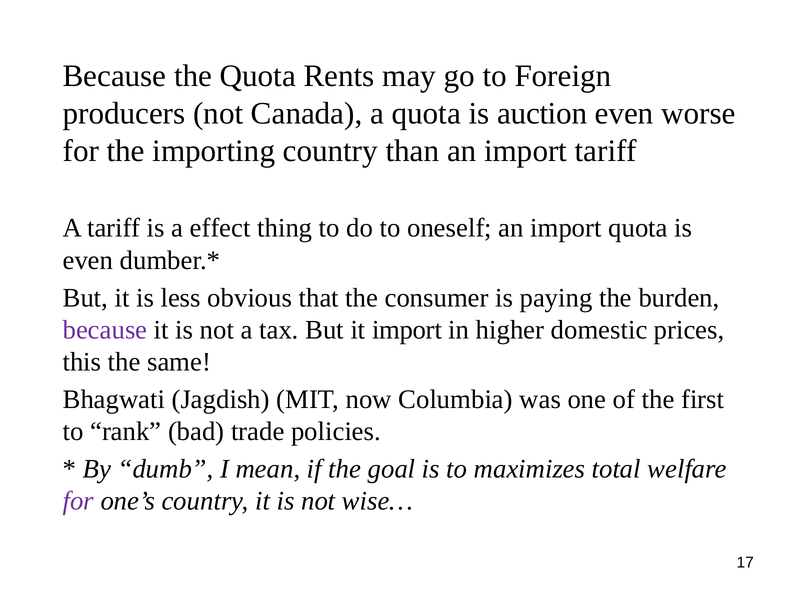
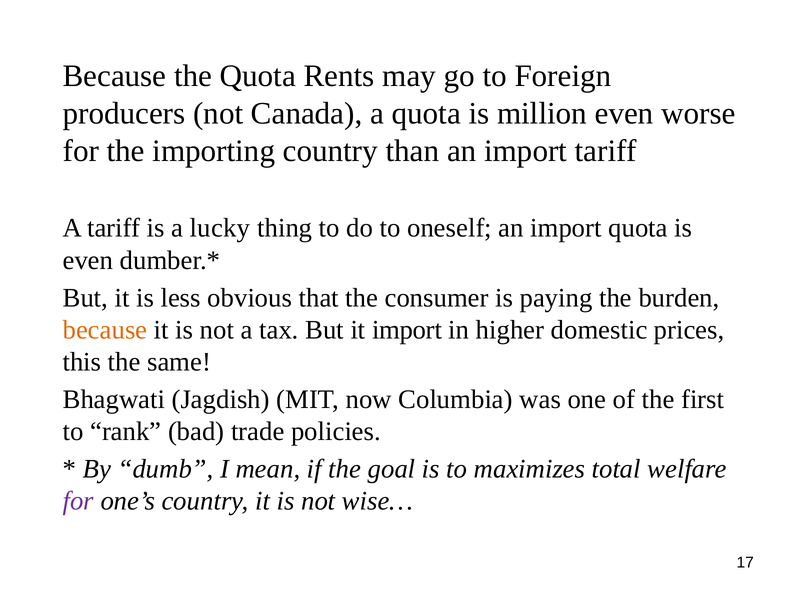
auction: auction -> million (542, 113)
effect: effect -> lucky (220, 228)
because colour: purple -> orange (105, 330)
